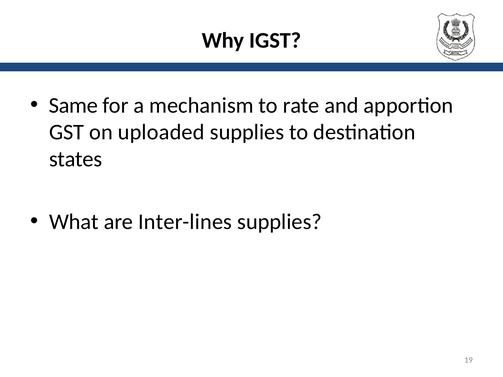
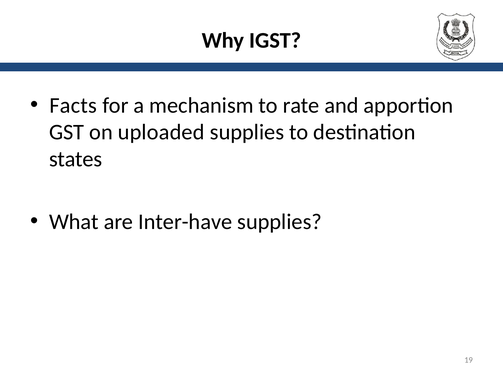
Same: Same -> Facts (73, 106)
Inter-lines: Inter-lines -> Inter-have (185, 222)
